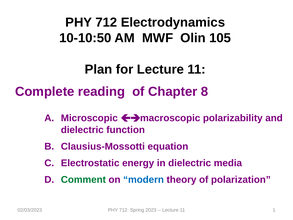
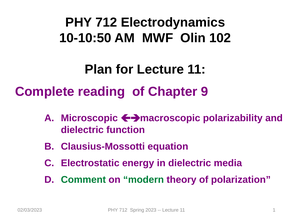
105: 105 -> 102 (220, 38)
8: 8 -> 9 (205, 91)
modern colour: blue -> green (144, 180)
